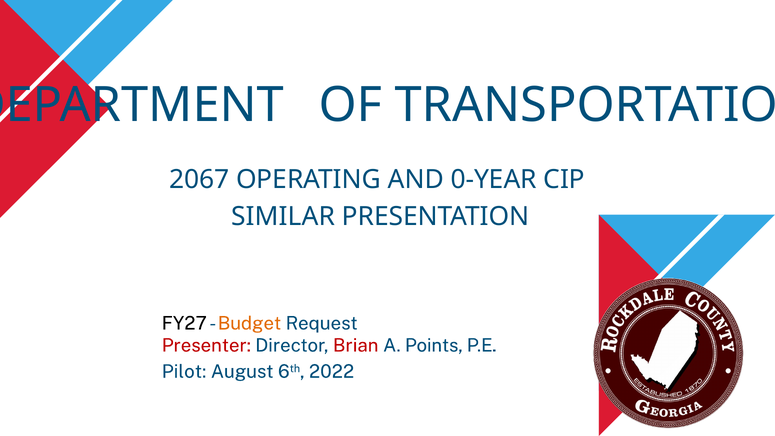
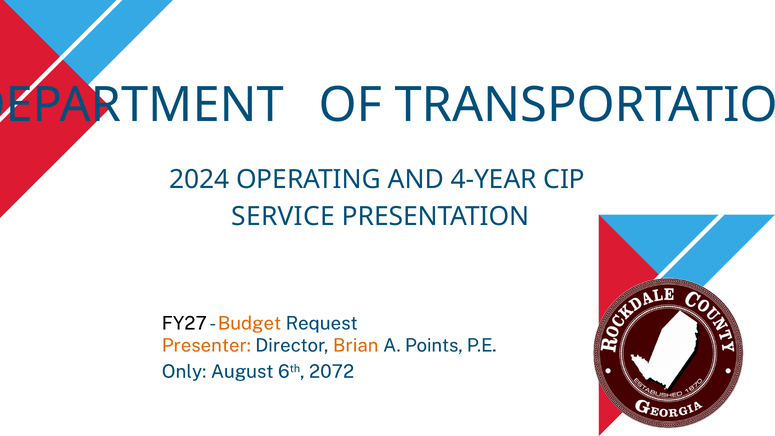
2067: 2067 -> 2024 (199, 180)
0-YEAR: 0-YEAR -> 4-YEAR (494, 180)
SIMILAR: SIMILAR -> SERVICE (283, 216)
Presenter colour: red -> orange (206, 345)
Brian colour: red -> orange (356, 345)
Pilot: Pilot -> Only (184, 372)
2022: 2022 -> 2072 (332, 372)
